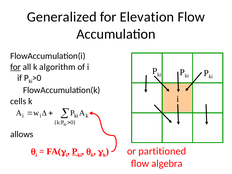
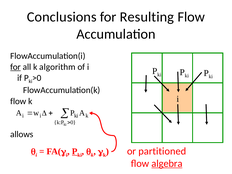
Generalized: Generalized -> Conclusions (62, 17)
Elevation: Elevation -> Resulting (147, 17)
cells: cells -> flow (18, 101)
algebra underline: none -> present (167, 163)
